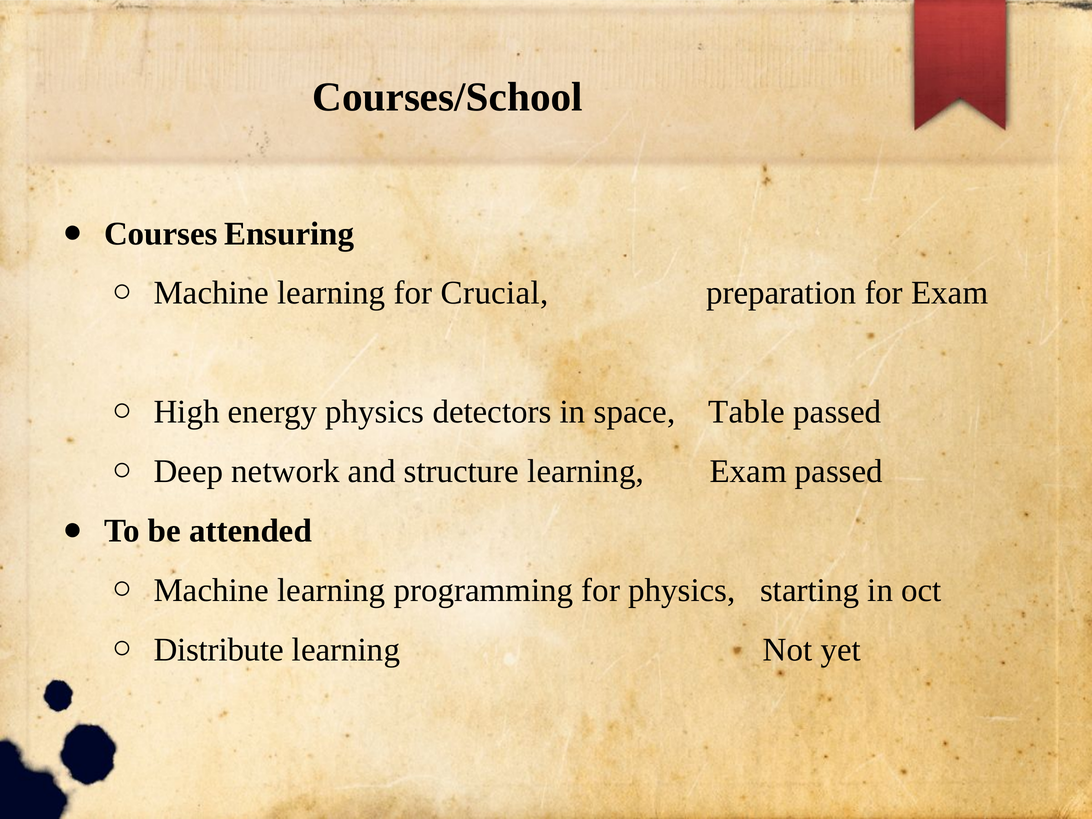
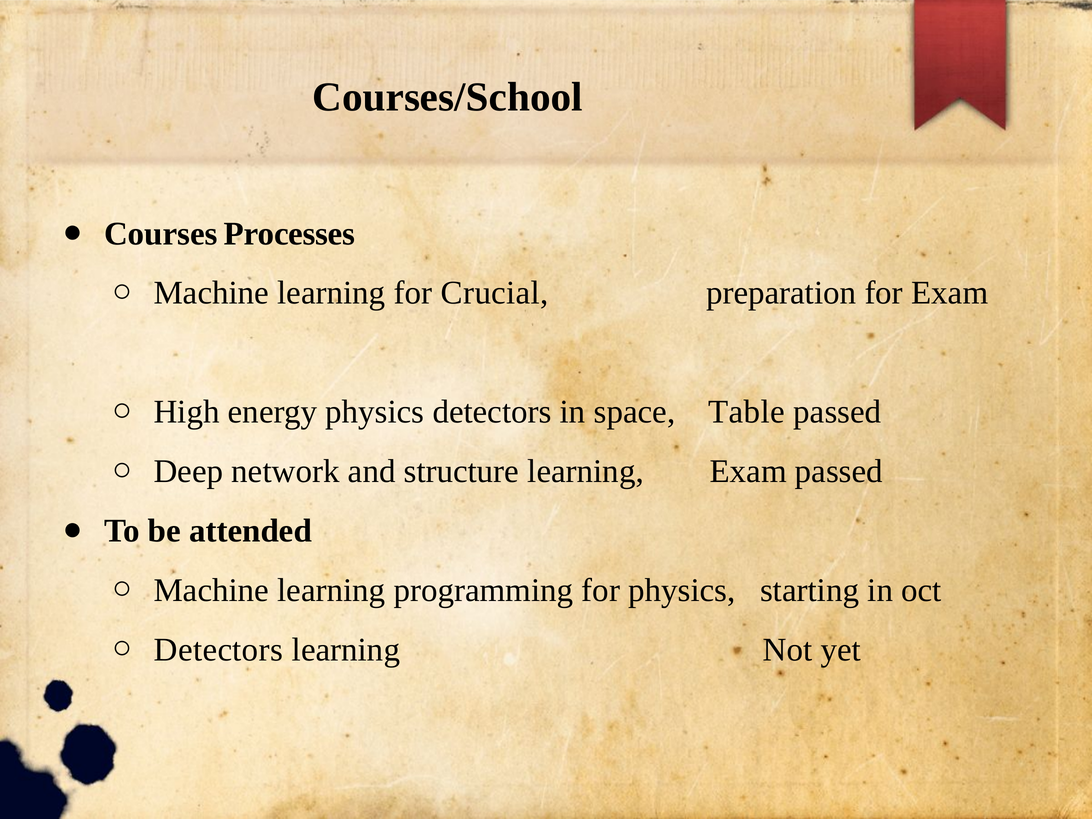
Ensuring: Ensuring -> Processes (289, 234)
Distribute: Distribute -> Detectors (218, 650)
